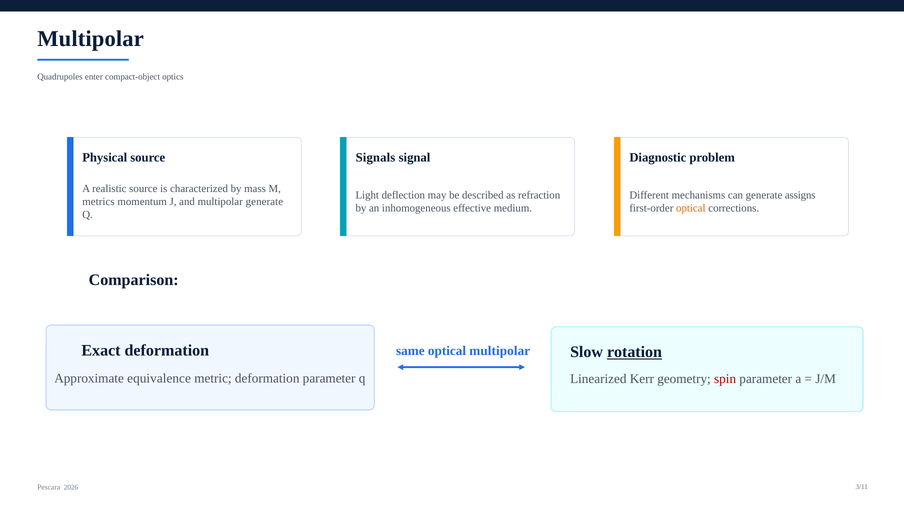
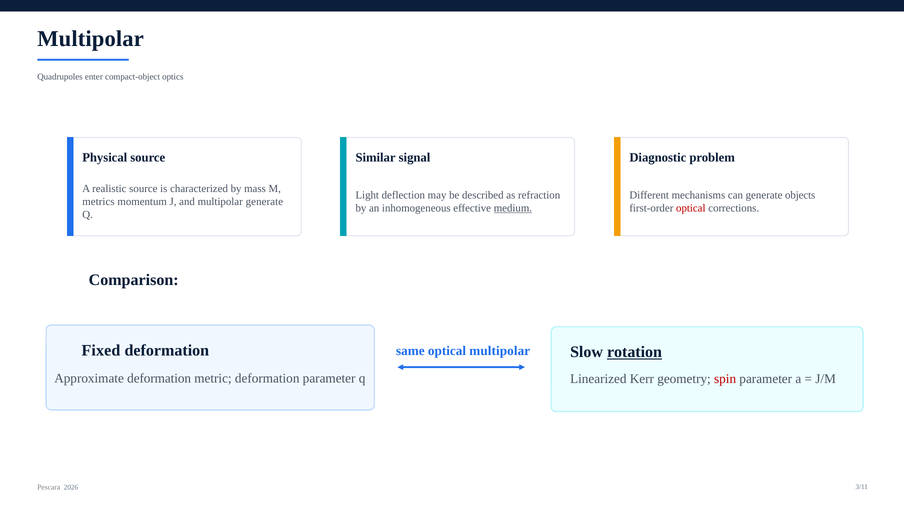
Signals: Signals -> Similar (376, 157)
assigns: assigns -> objects (800, 195)
medium underline: none -> present (513, 208)
optical colour: orange -> red (691, 208)
Exact: Exact -> Fixed (101, 350)
Approximate equivalence: equivalence -> deformation (159, 378)
